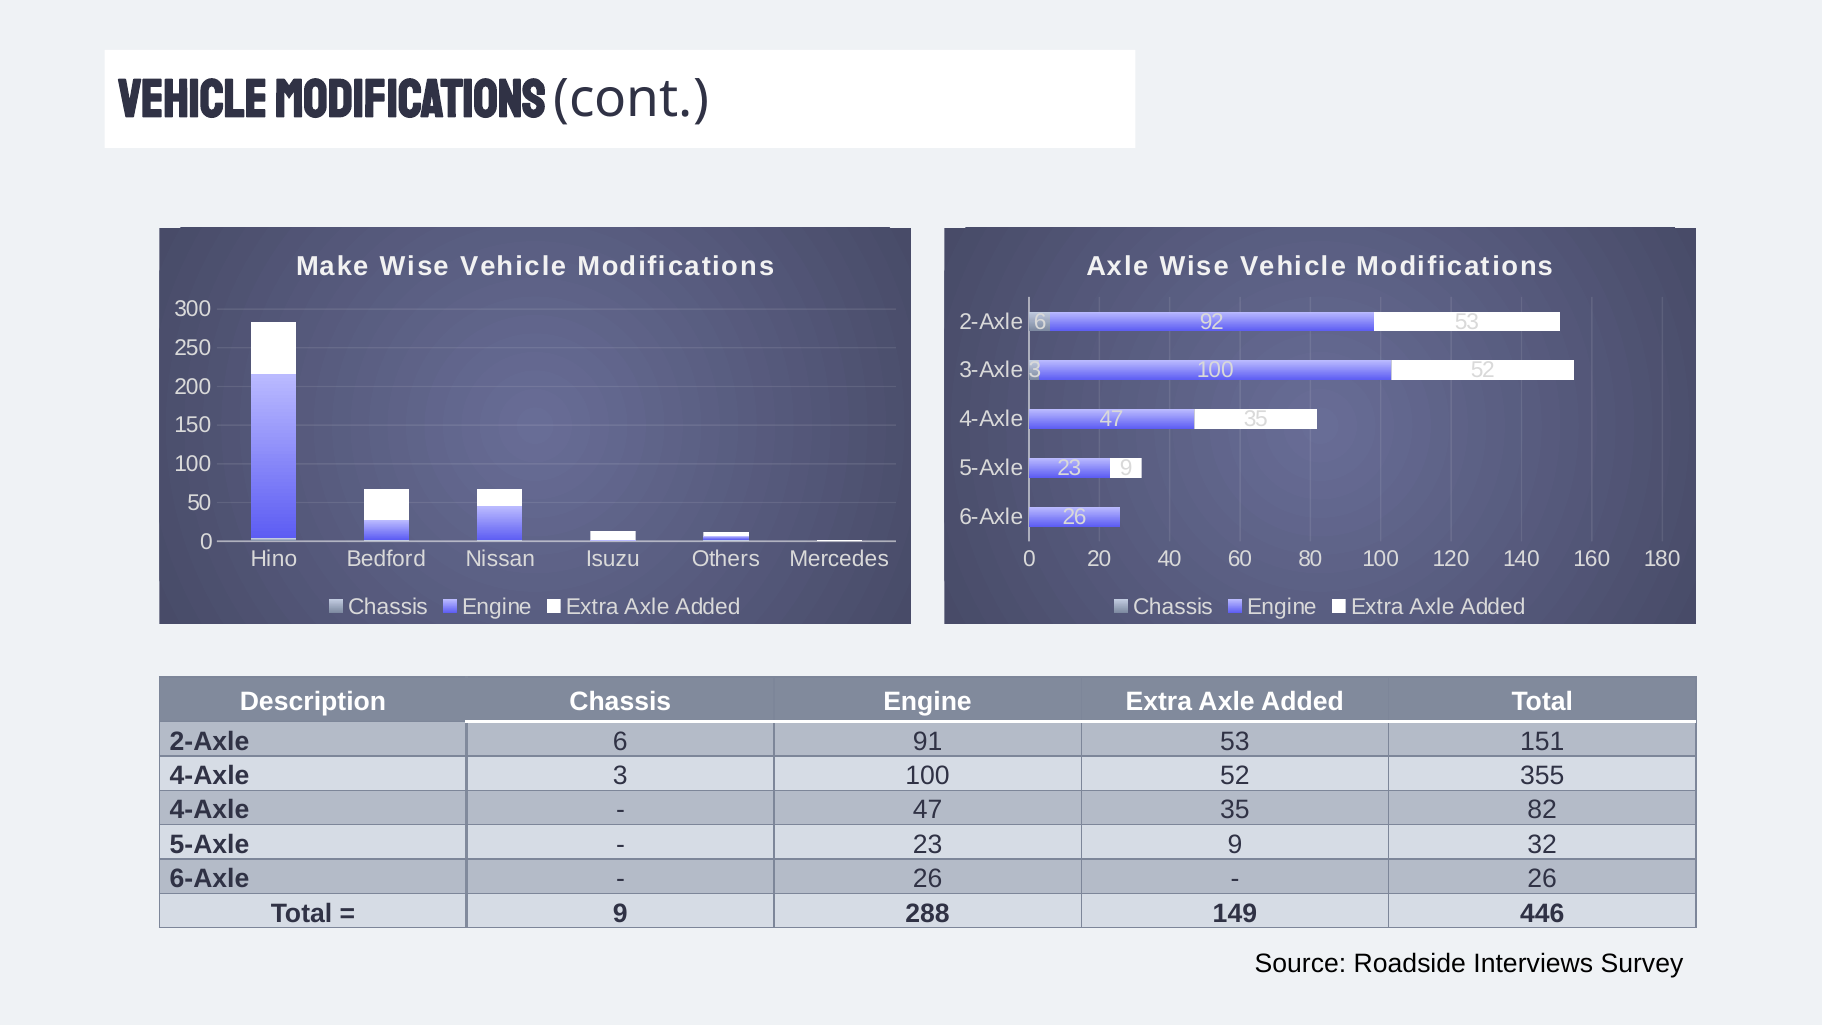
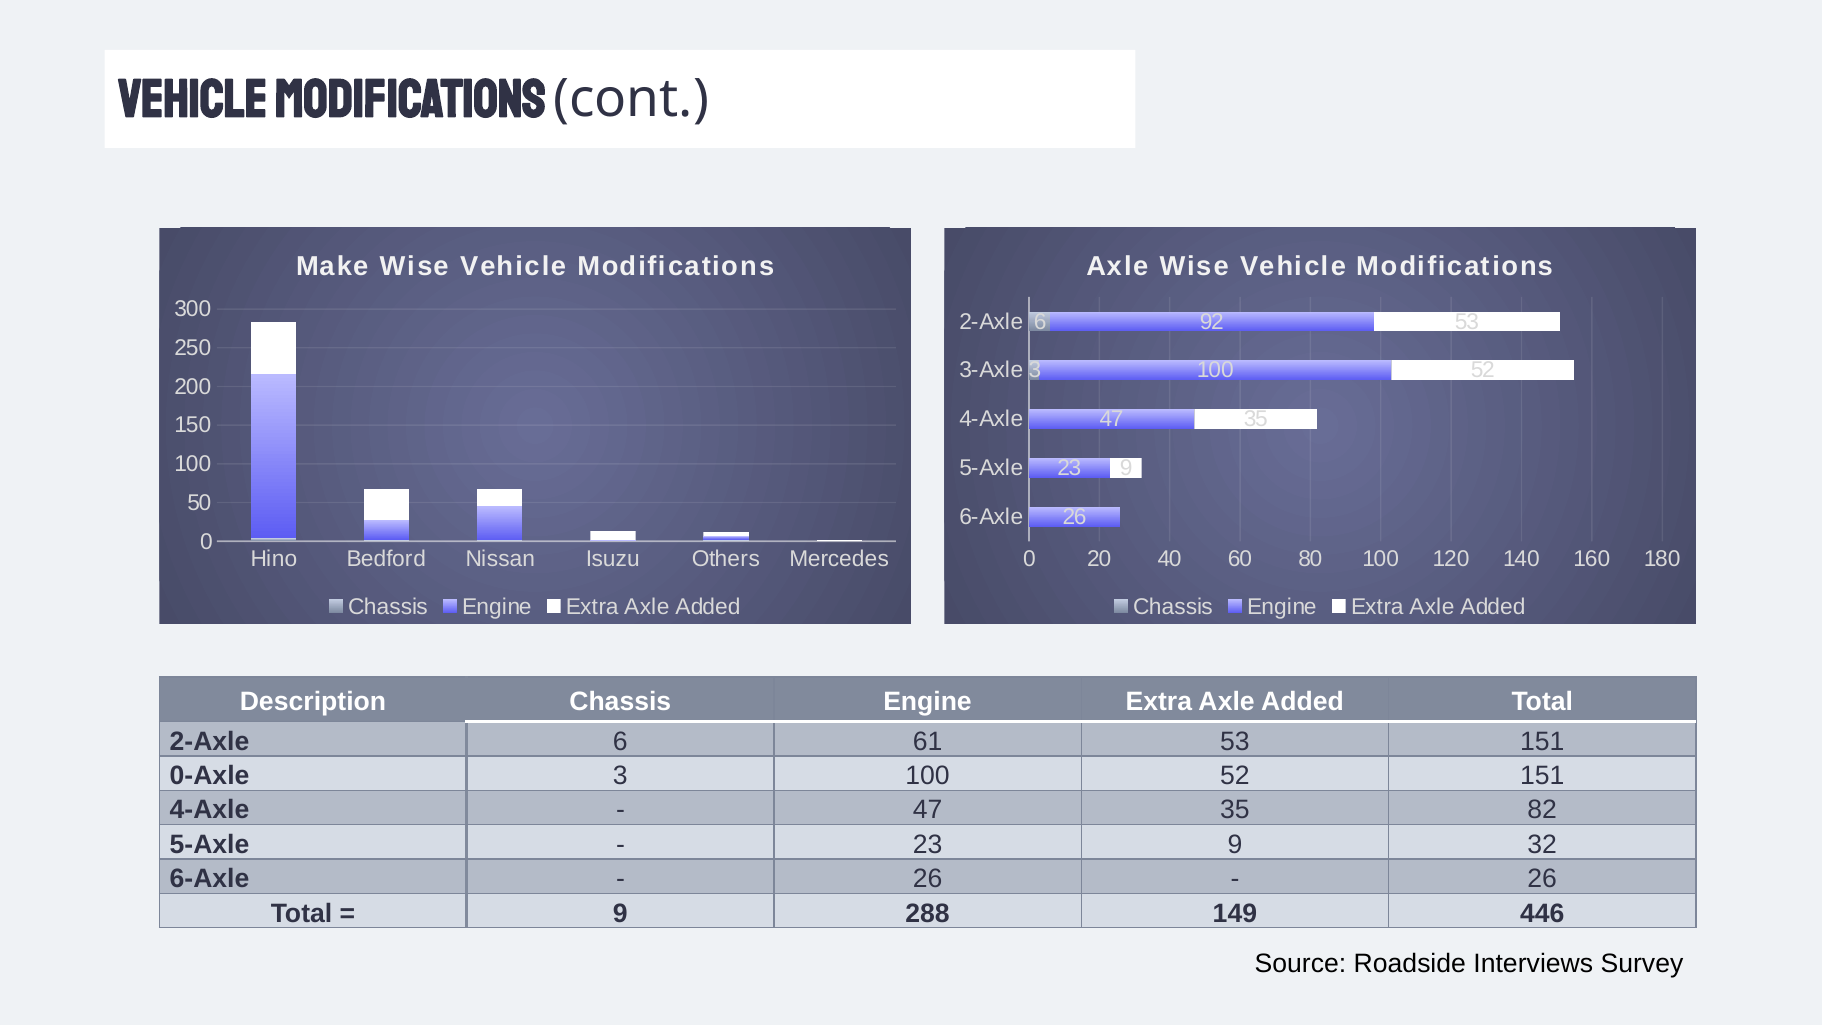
91: 91 -> 61 (928, 741)
4-Axle: 4-Axle -> 0-Axle (210, 776)
52 355: 355 -> 151 (1542, 776)
